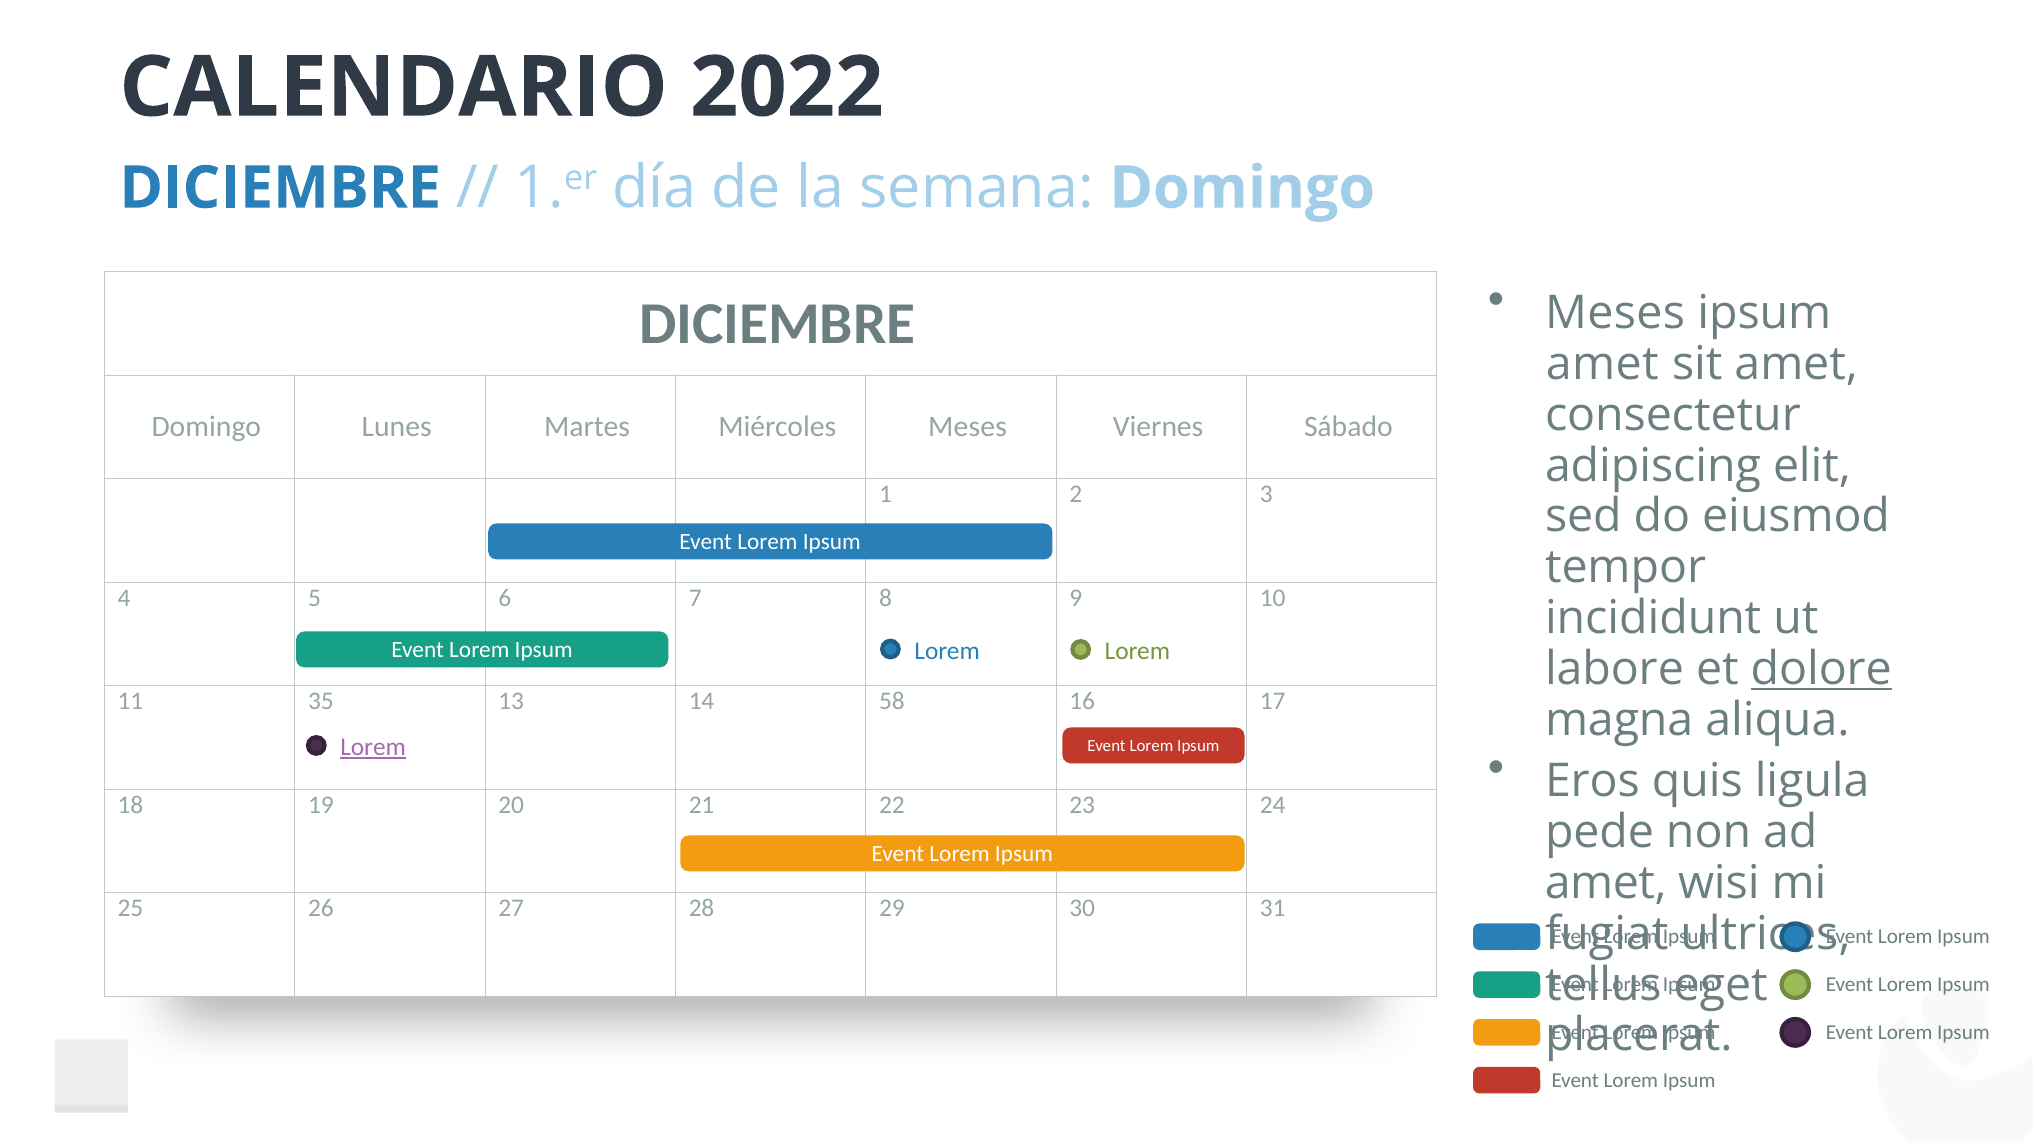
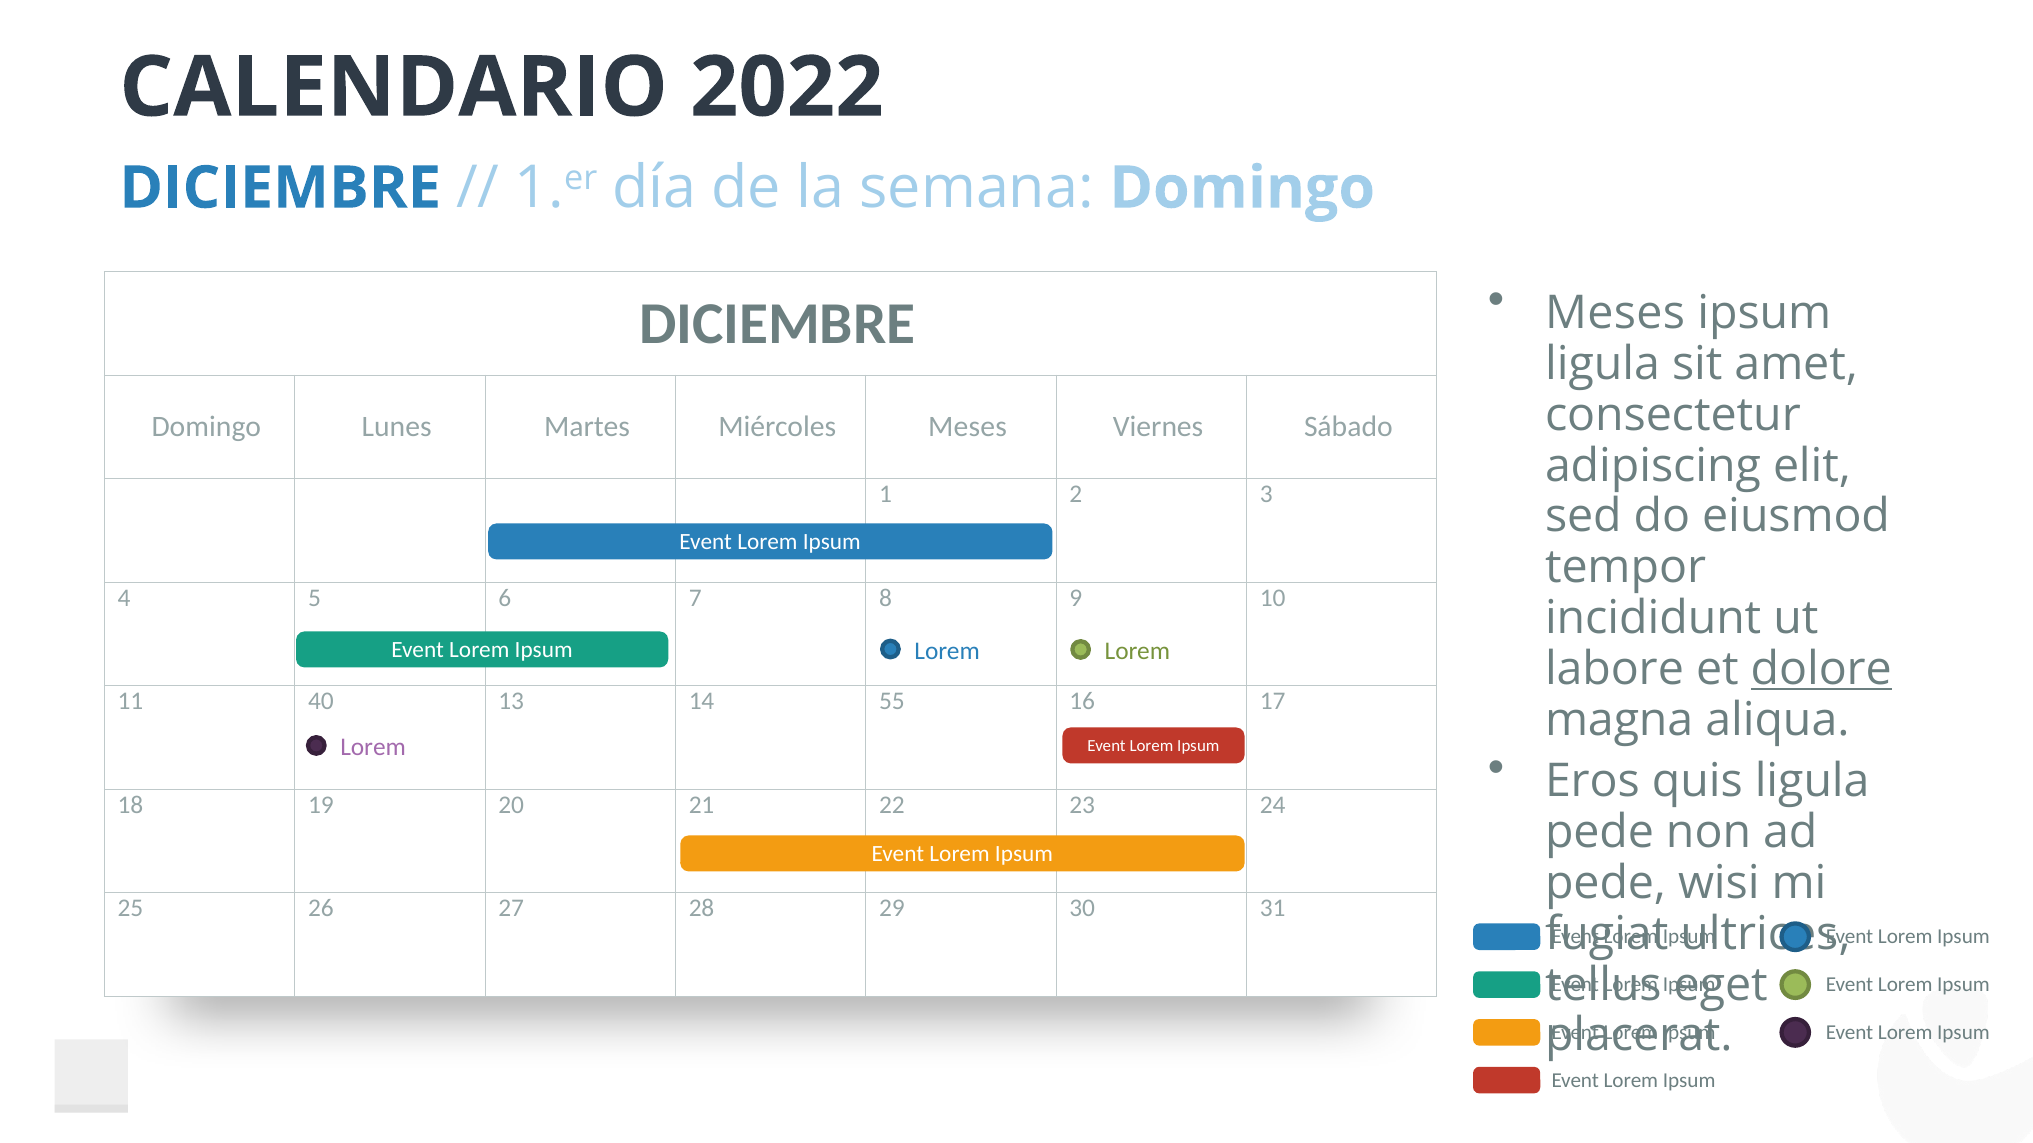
amet: amet -> ligula (1603, 364)
35: 35 -> 40 (321, 702)
58: 58 -> 55 (892, 702)
Lorem underline: present -> none (373, 748)
amet: amet -> pede (1606, 884)
